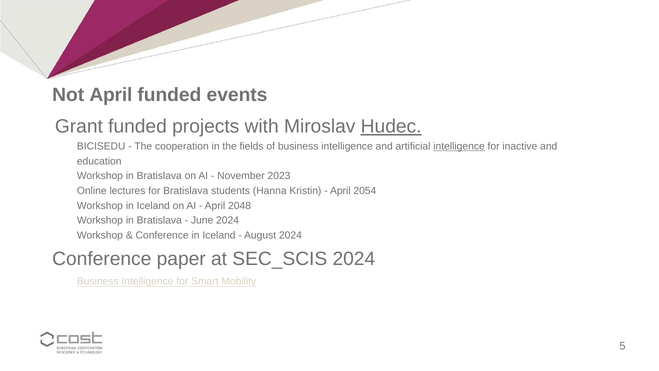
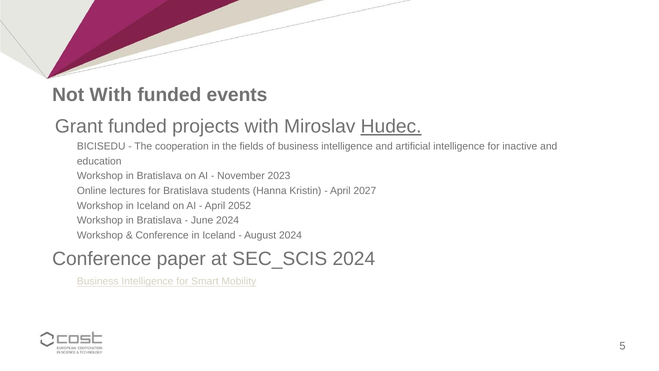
Not April: April -> With (111, 95)
intelligence underline: present -> none (459, 146)
2054: 2054 -> 2027 (365, 191)
2048: 2048 -> 2052 (240, 206)
